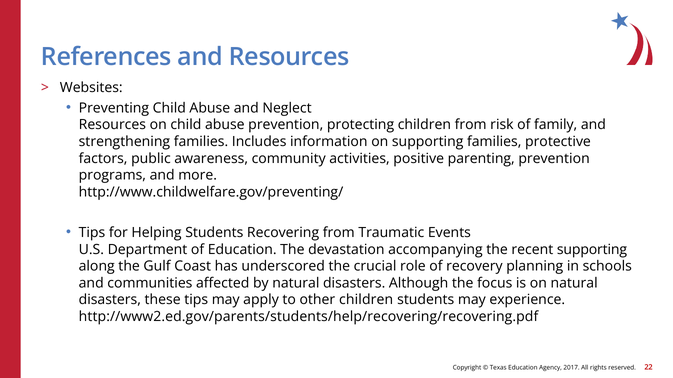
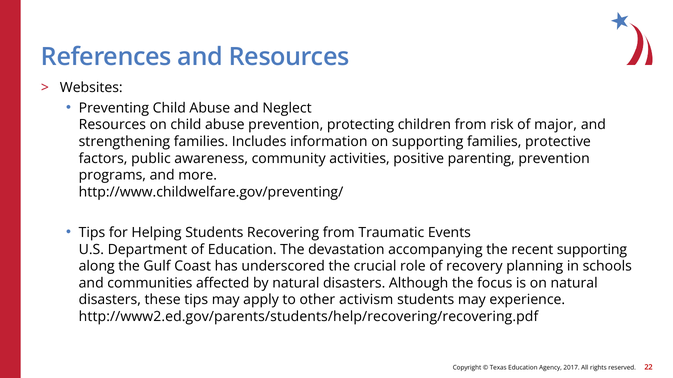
family: family -> major (556, 125)
other children: children -> activism (366, 300)
